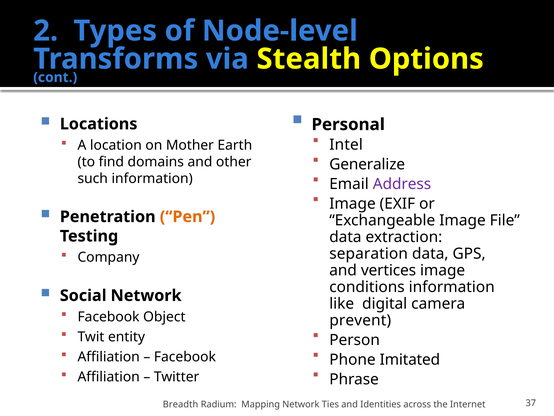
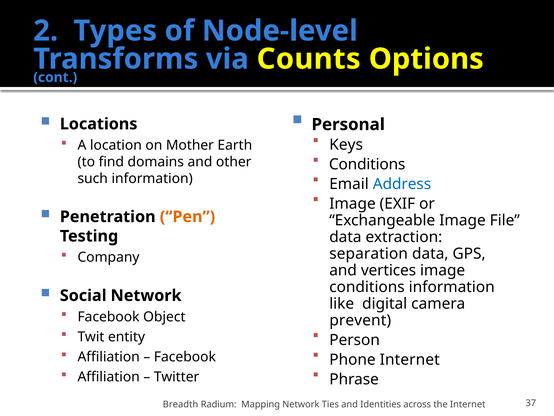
Stealth: Stealth -> Counts (309, 59)
Intel: Intel -> Keys (346, 145)
Generalize: Generalize -> Conditions (367, 164)
Address colour: purple -> blue (402, 184)
Phone Imitated: Imitated -> Internet (410, 359)
